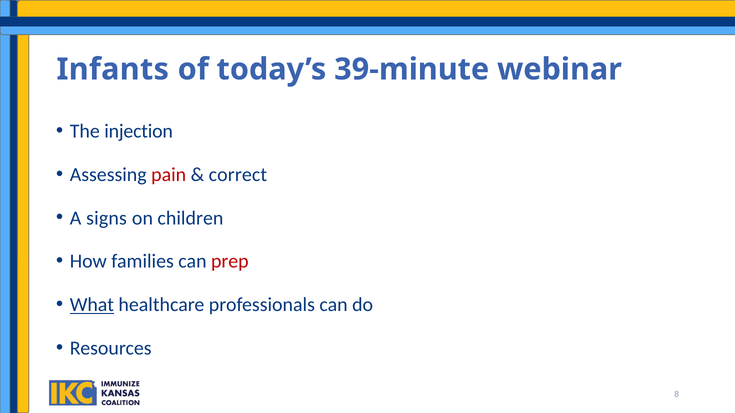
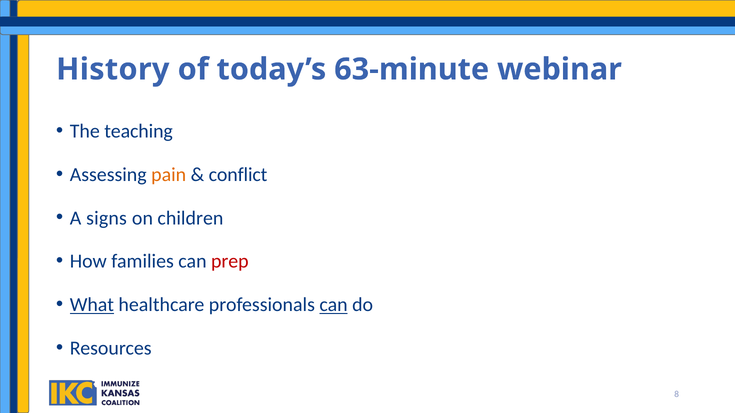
Infants: Infants -> History (113, 69)
39-minute: 39-minute -> 63-minute (412, 69)
injection: injection -> teaching (139, 131)
pain colour: red -> orange (169, 175)
correct: correct -> conflict (238, 175)
can underline: none -> present (334, 305)
